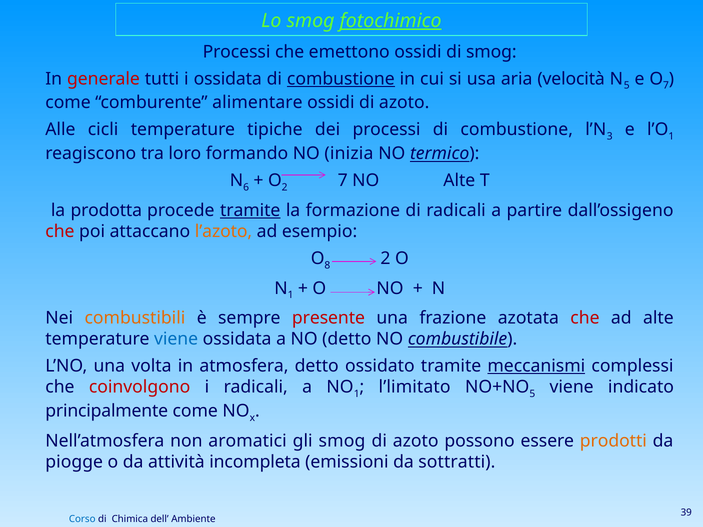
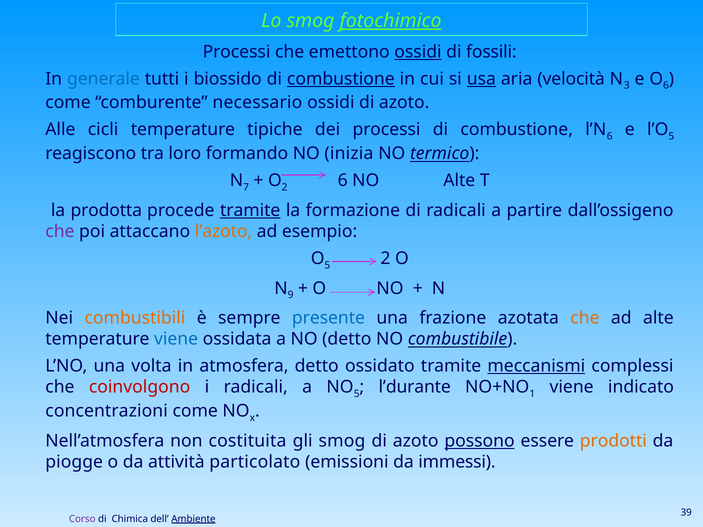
ossidi underline: none -> present (418, 52)
di smog: smog -> fossili (491, 52)
generale colour: red -> blue (103, 79)
i ossidata: ossidata -> biossido (228, 79)
usa underline: none -> present (481, 79)
N 5: 5 -> 3 (627, 86)
O 7: 7 -> 6 (666, 86)
alimentare: alimentare -> necessario (257, 103)
3: 3 -> 6 (610, 137)
1: 1 -> 5 (671, 137)
6: 6 -> 7 (246, 187)
2 7: 7 -> 6 (343, 181)
che colour: red -> purple (60, 232)
O 8: 8 -> 5 (327, 265)
N 1: 1 -> 9 (291, 295)
presente colour: red -> blue (328, 318)
che colour: red -> orange (585, 318)
NO 1: 1 -> 5 (357, 394)
l’limitato: l’limitato -> l’durante (415, 387)
5: 5 -> 1 (532, 394)
principalmente: principalmente -> concentrazioni (107, 411)
aromatici: aromatici -> costituita (247, 441)
possono underline: none -> present (480, 441)
incompleta: incompleta -> particolato (255, 462)
sottratti: sottratti -> immessi (457, 462)
Corso colour: blue -> purple (82, 519)
Ambiente underline: none -> present (193, 519)
